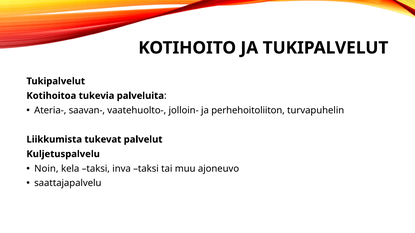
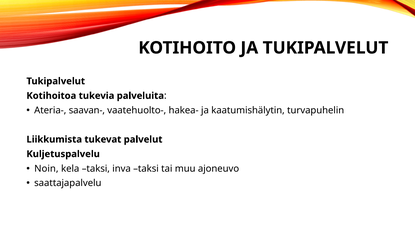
jolloin-: jolloin- -> hakea- (184, 111)
perhehoitoliiton: perhehoitoliiton -> kaatumishälytin (248, 111)
